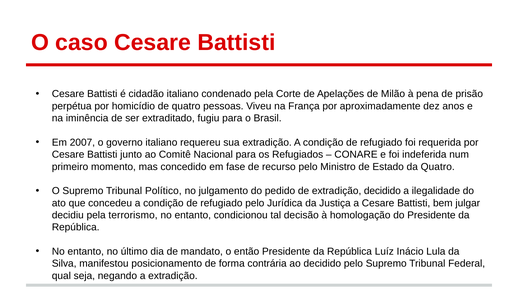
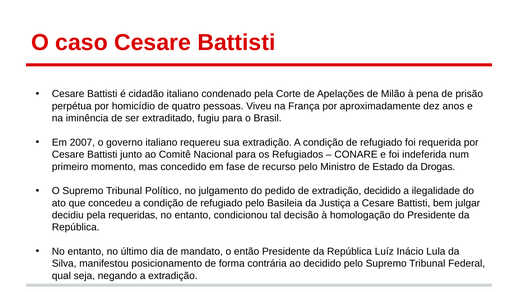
da Quatro: Quatro -> Drogas (438, 166)
Jurídica: Jurídica -> Basileia (285, 203)
terrorismo: terrorismo -> requeridas (133, 215)
